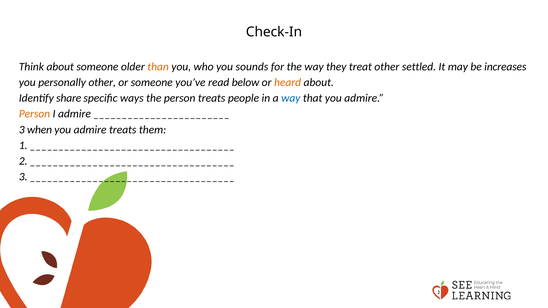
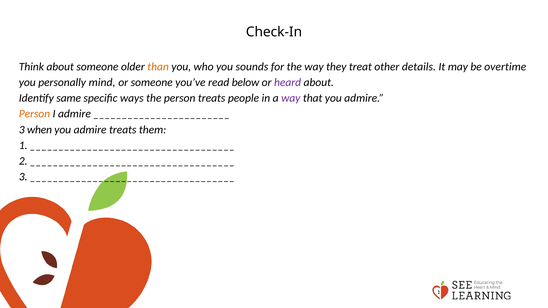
settled: settled -> details (419, 67)
increases: increases -> overtime (505, 67)
personally other: other -> mind (102, 82)
heard colour: orange -> purple (288, 82)
share: share -> same (69, 98)
way colour: blue -> purple (291, 98)
